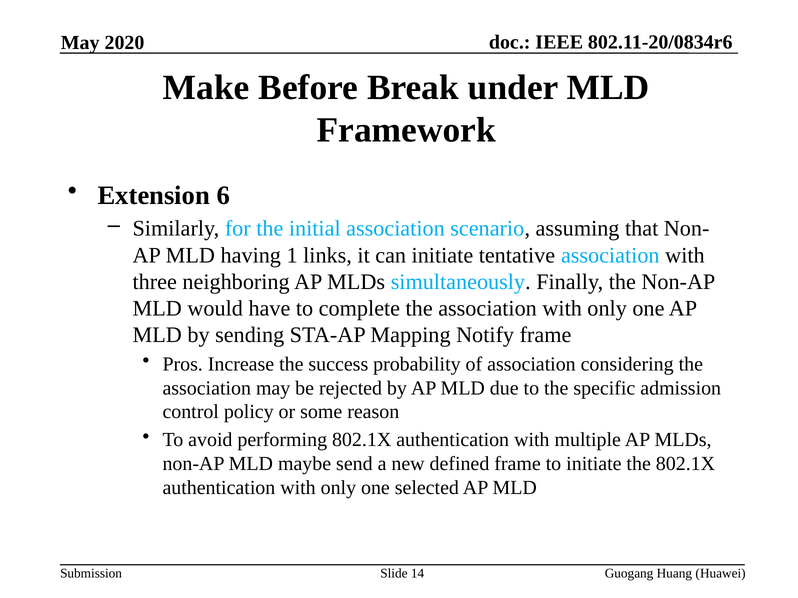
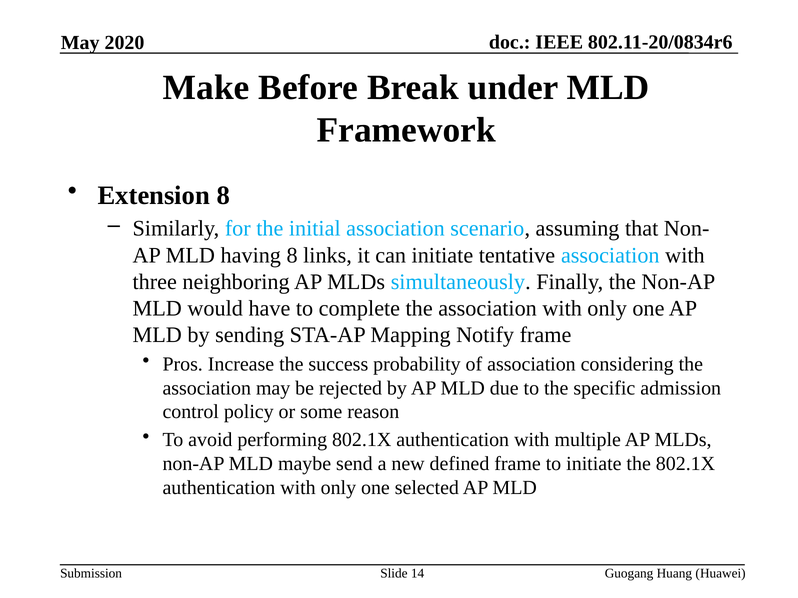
Extension 6: 6 -> 8 (223, 195)
having 1: 1 -> 8 (292, 255)
